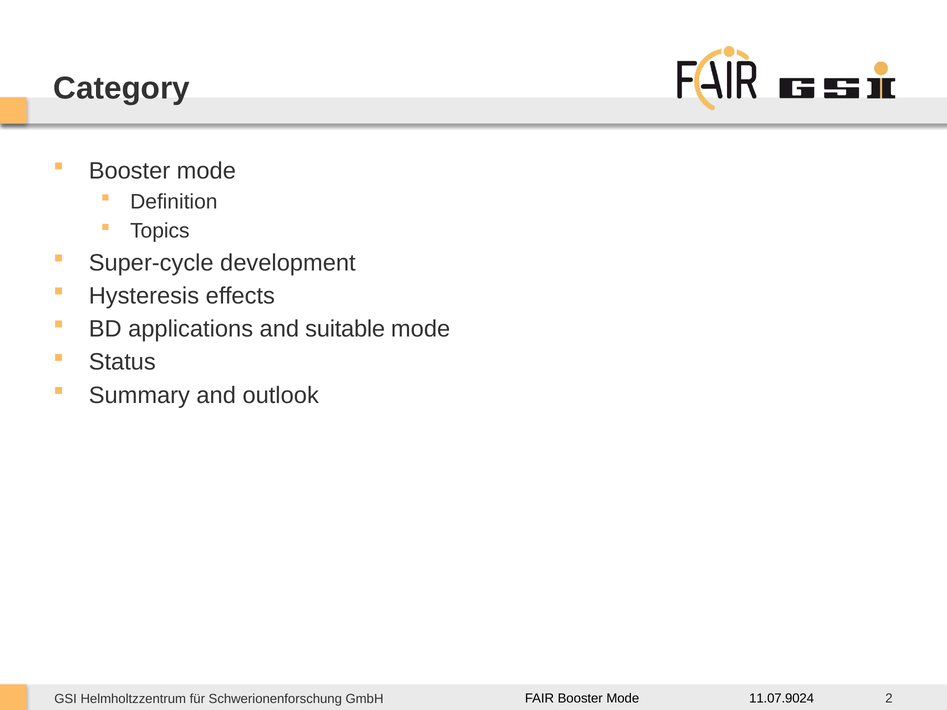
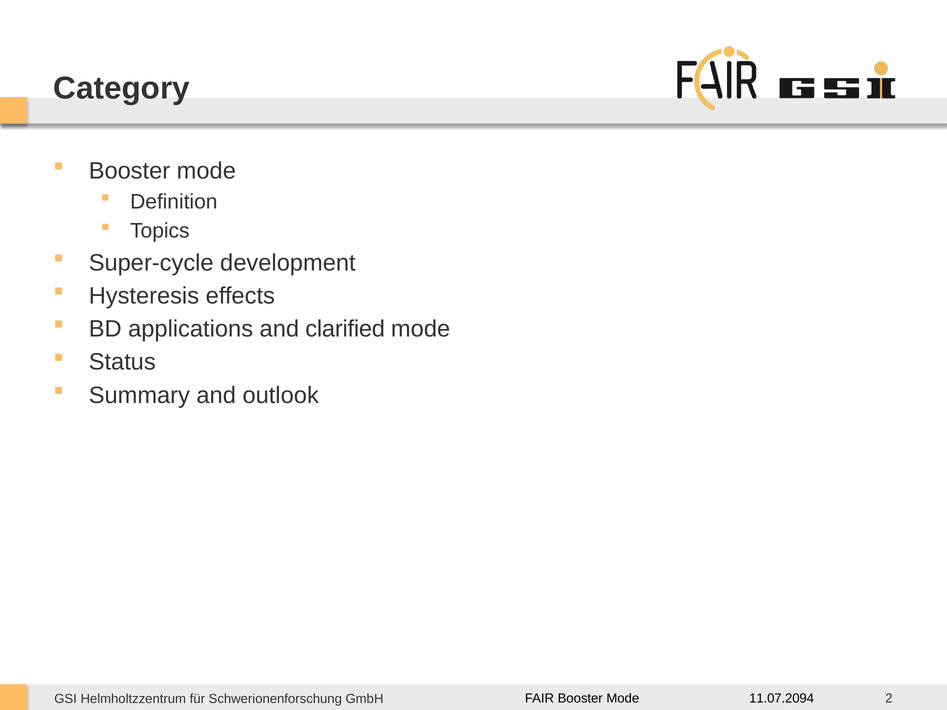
suitable: suitable -> clarified (345, 329)
11.07.9024: 11.07.9024 -> 11.07.2094 (782, 698)
